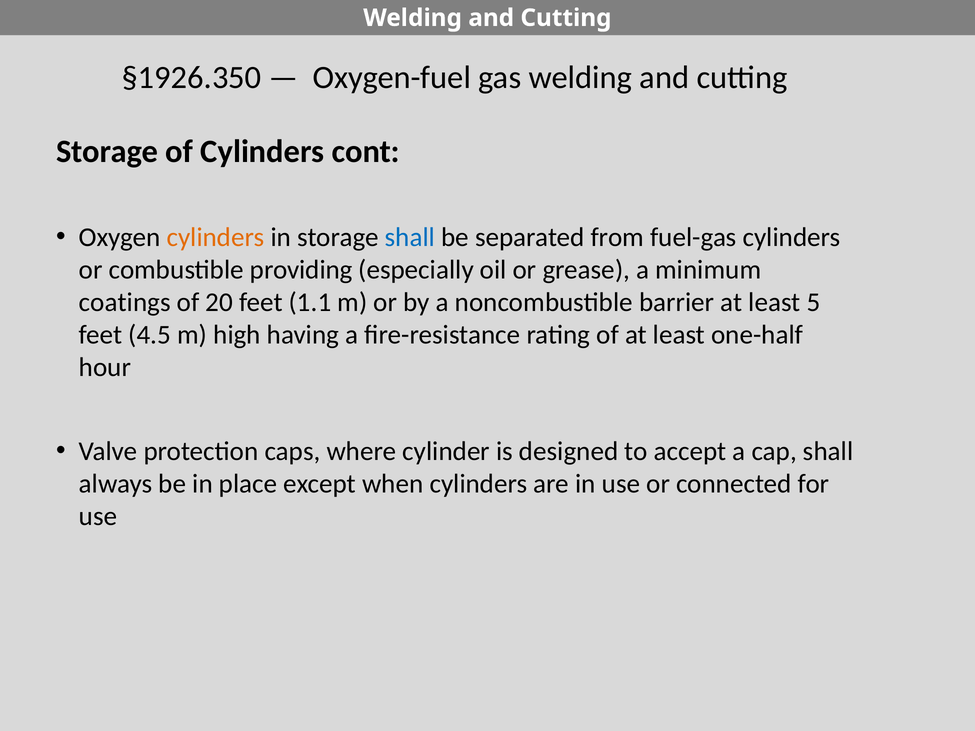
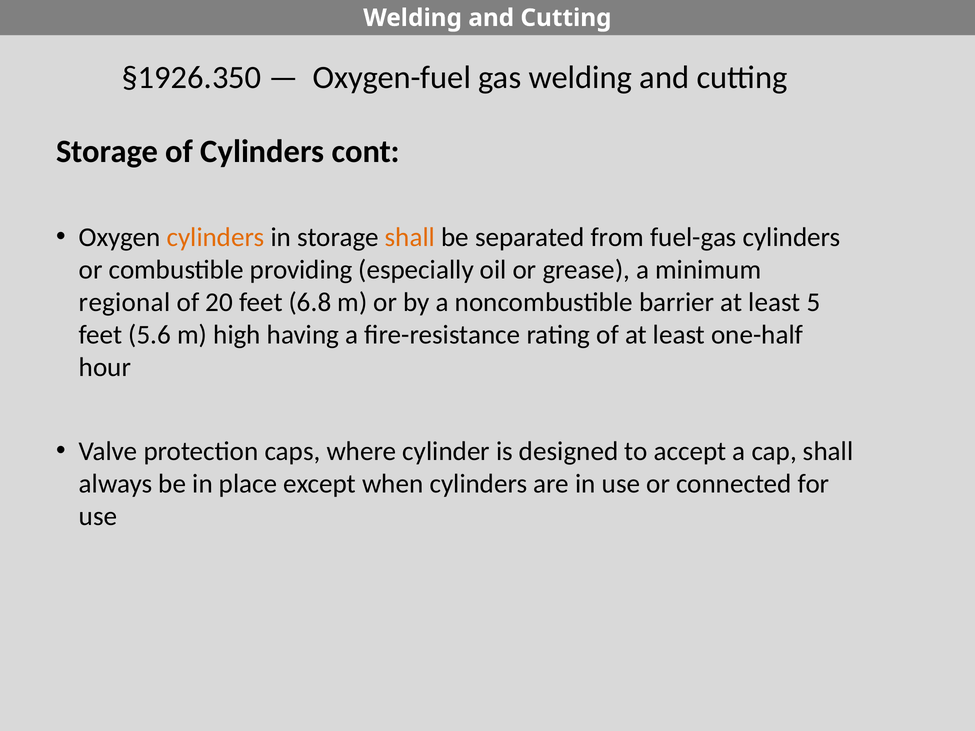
shall colour: blue -> orange (410, 237)
coatings: coatings -> regional (125, 302)
1.1: 1.1 -> 6.8 (310, 302)
4.5: 4.5 -> 5.6 (150, 335)
